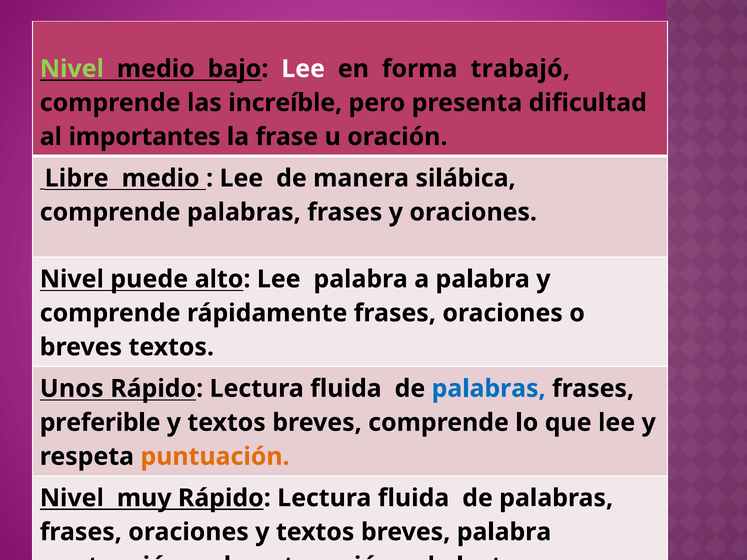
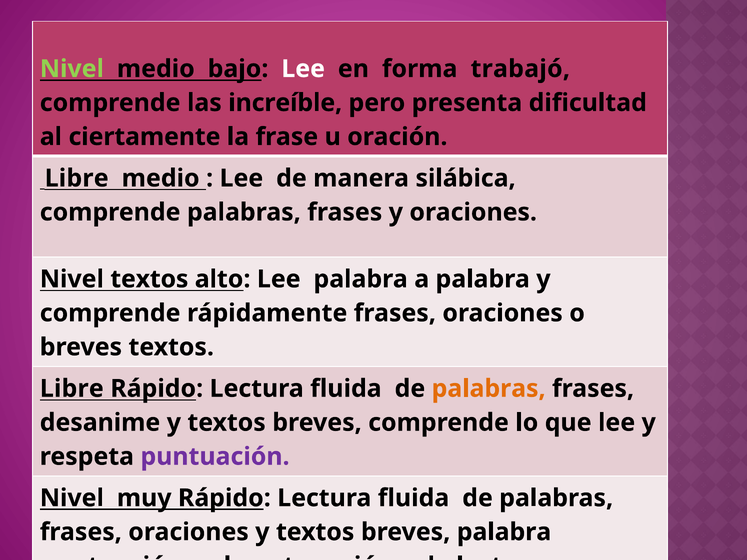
importantes: importantes -> ciertamente (144, 137)
Nivel puede: puede -> textos (149, 279)
Unos: Unos -> Libre (72, 389)
palabras colour: blue -> orange (489, 389)
preferible: preferible -> desanime (100, 423)
puntuación colour: orange -> purple (215, 457)
